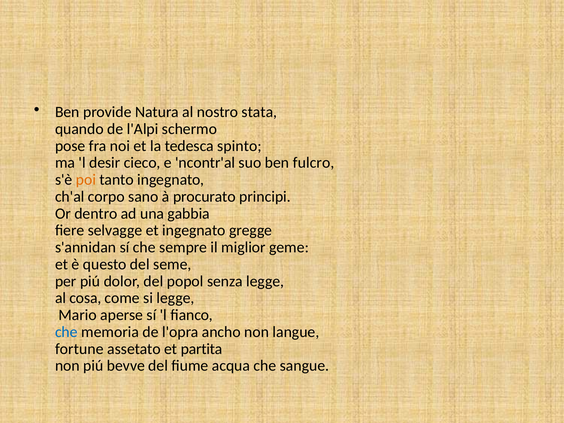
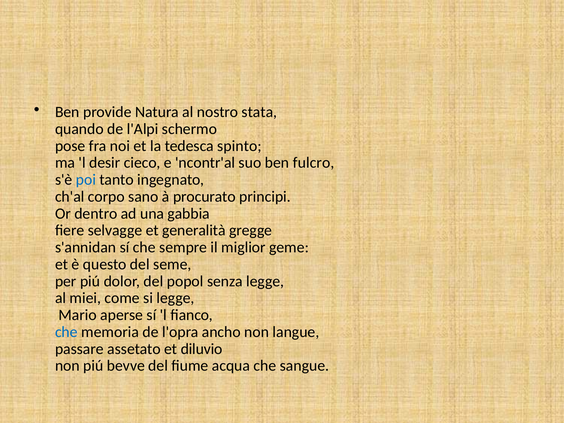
poi colour: orange -> blue (86, 180)
et ingegnato: ingegnato -> generalità (194, 230)
cosa: cosa -> miei (85, 298)
fortune: fortune -> passare (79, 349)
partita: partita -> diluvio (202, 349)
